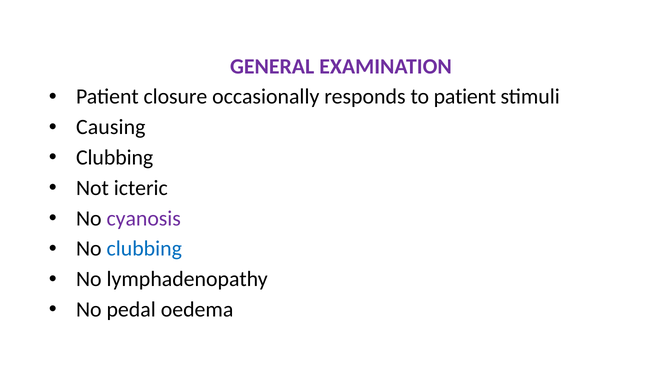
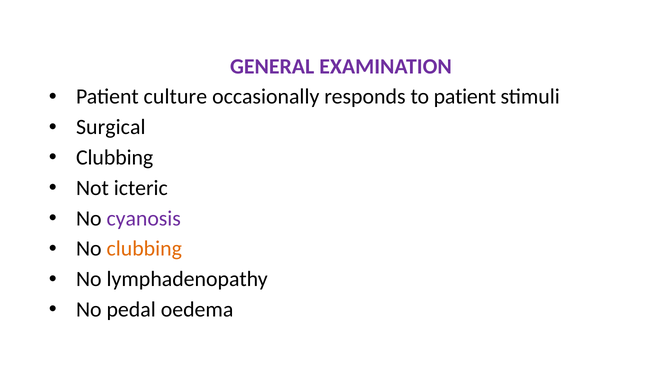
closure: closure -> culture (175, 97)
Causing: Causing -> Surgical (111, 127)
clubbing colour: blue -> orange (144, 249)
